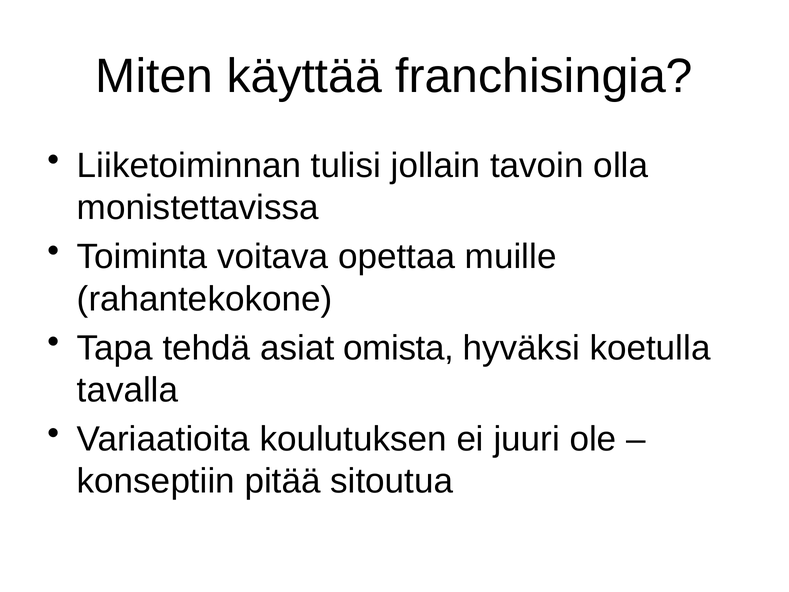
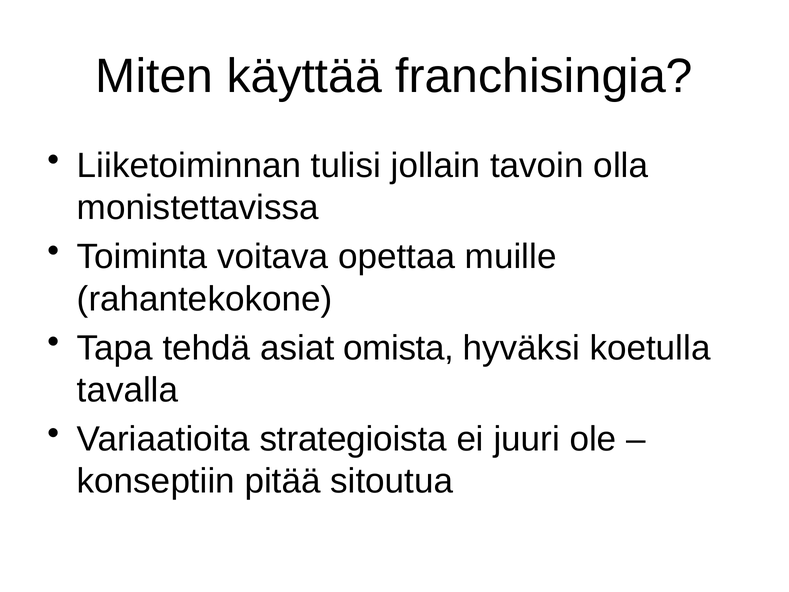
koulutuksen: koulutuksen -> strategioista (353, 439)
